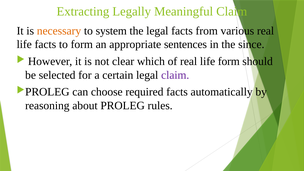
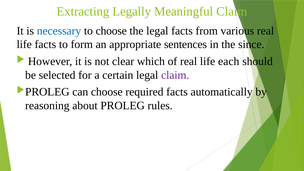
necessary colour: orange -> blue (59, 31)
to system: system -> choose (111, 31)
life form: form -> each (229, 61)
